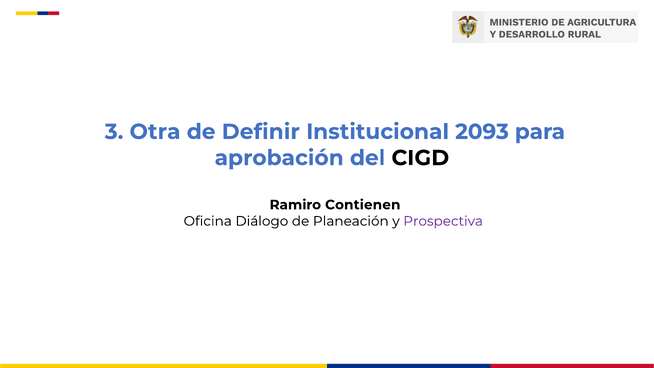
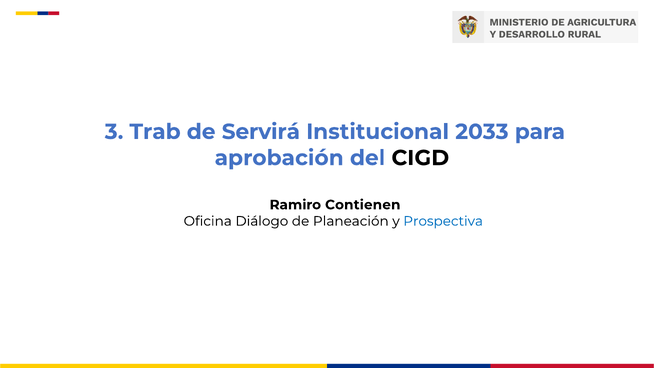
Otra: Otra -> Trab (155, 132)
Definir: Definir -> Servirá (261, 132)
2093: 2093 -> 2033 (482, 132)
Prospectiva colour: purple -> blue (443, 221)
